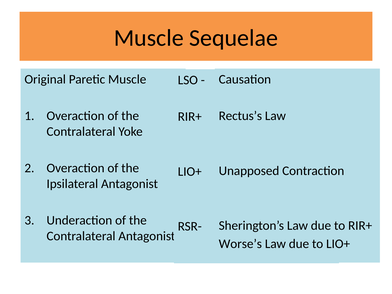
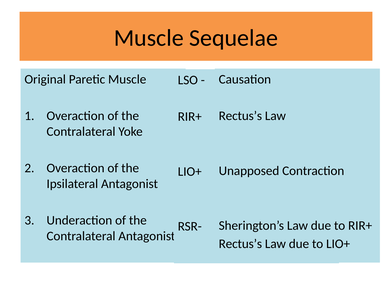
Worse’s: Worse’s -> Rectus’s (240, 244)
